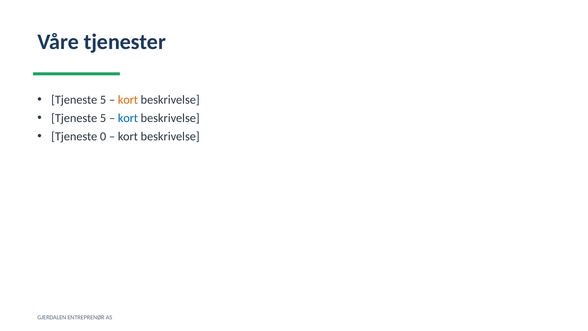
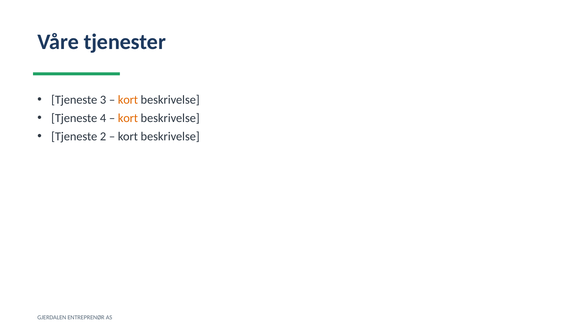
5: 5 -> 3 (103, 100)
5: 5 -> 4 (103, 118)
kort colour: blue -> orange (128, 118)
0: 0 -> 2 (103, 136)
